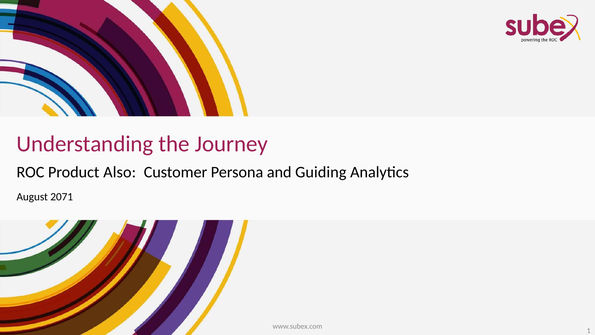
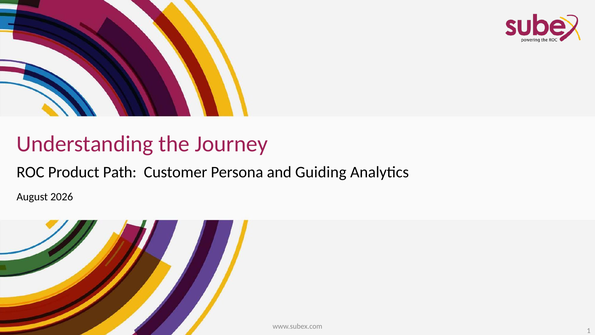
Also: Also -> Path (120, 172)
2071: 2071 -> 2026 (62, 197)
